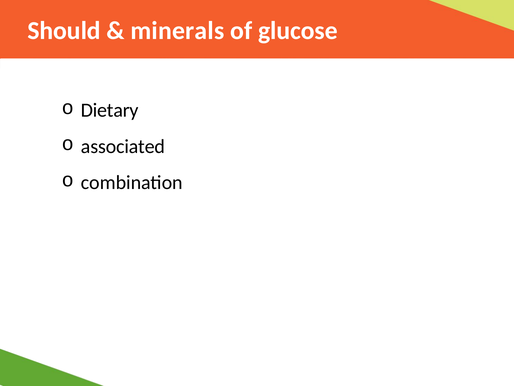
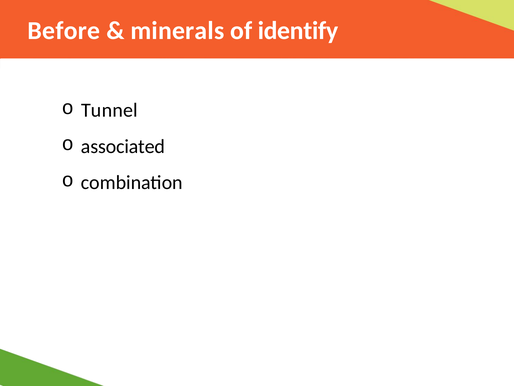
Should: Should -> Before (64, 30)
glucose: glucose -> identify (298, 30)
Dietary: Dietary -> Tunnel (109, 110)
